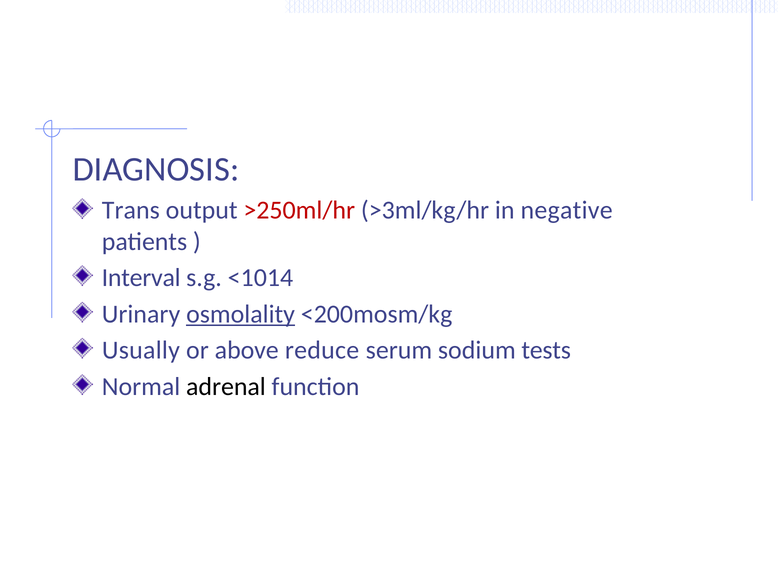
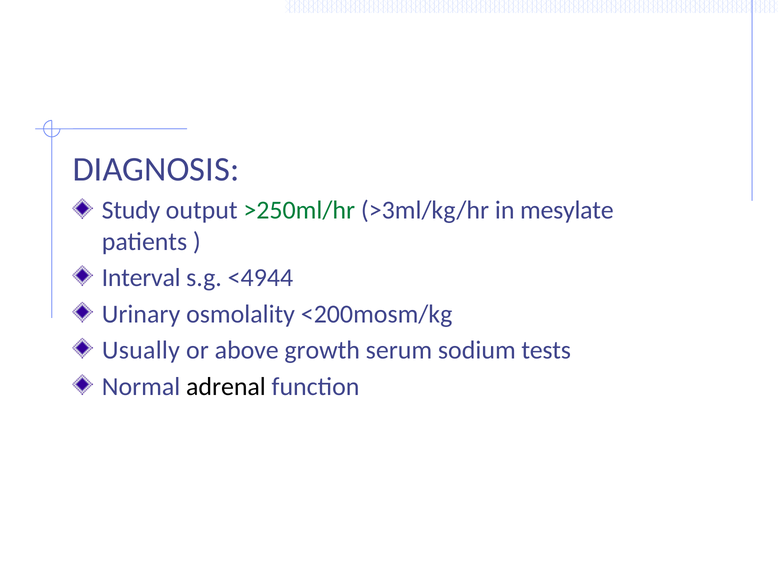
Trans: Trans -> Study (131, 211)
>250ml/hr colour: red -> green (299, 211)
negative: negative -> mesylate (567, 211)
<1014: <1014 -> <4944 (260, 278)
osmolality underline: present -> none (241, 314)
reduce: reduce -> growth (322, 351)
